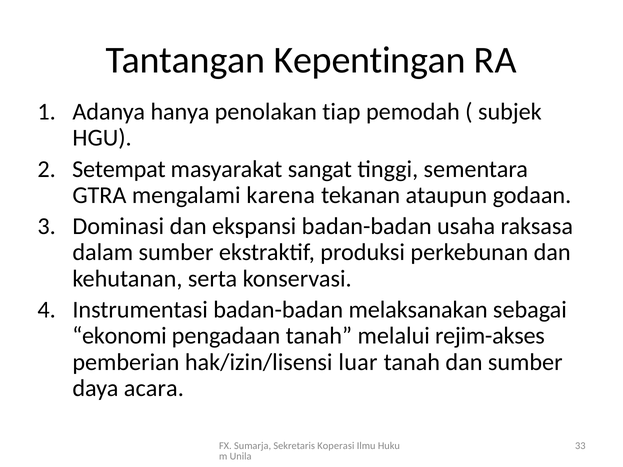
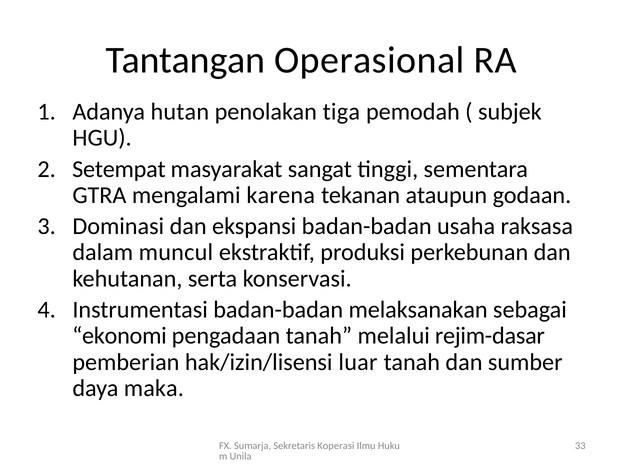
Kepentingan: Kepentingan -> Operasional (369, 60)
hanya: hanya -> hutan (180, 112)
tiap: tiap -> tiga (341, 112)
dalam sumber: sumber -> muncul (176, 253)
rejim-akses: rejim-akses -> rejim-dasar (490, 336)
acara: acara -> maka (154, 388)
